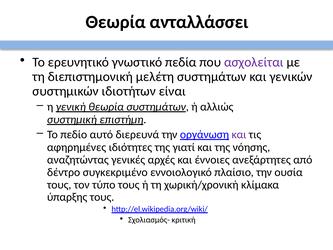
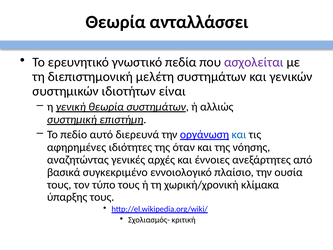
και colour: purple -> blue (239, 134)
γιατί: γιατί -> όταν (184, 147)
δέντρο: δέντρο -> βασικά (64, 172)
